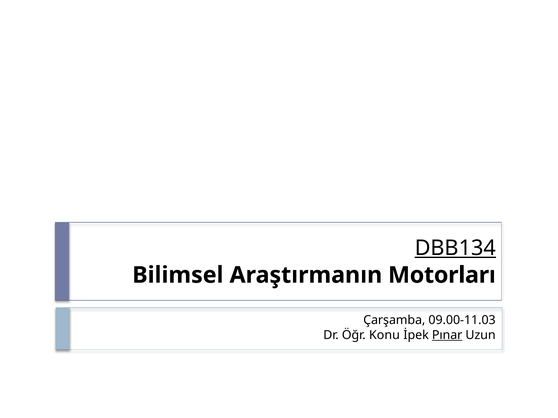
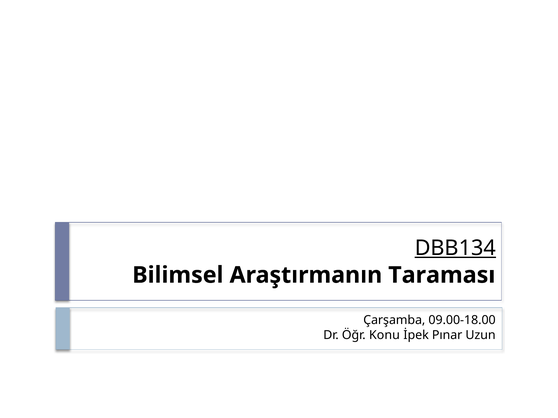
Motorları: Motorları -> Taraması (442, 275)
09.00-11.03: 09.00-11.03 -> 09.00-18.00 (462, 321)
Pınar underline: present -> none (447, 335)
